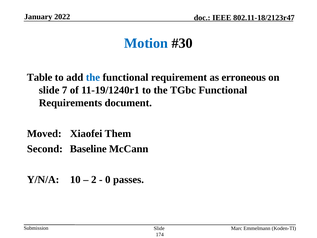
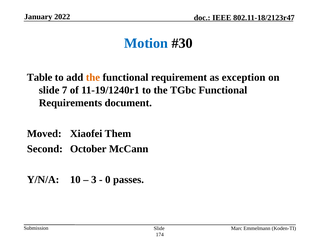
the colour: blue -> orange (93, 77)
erroneous: erroneous -> exception (244, 77)
Baseline: Baseline -> October (88, 149)
2: 2 -> 3 (94, 179)
